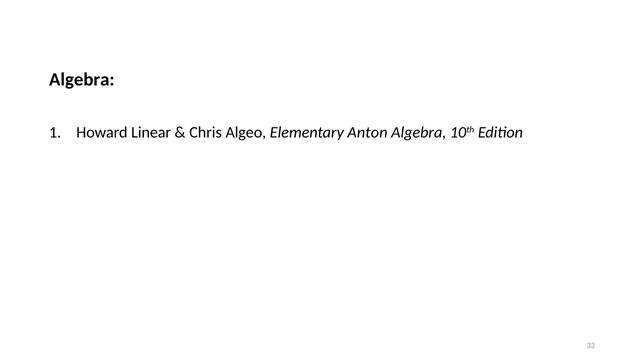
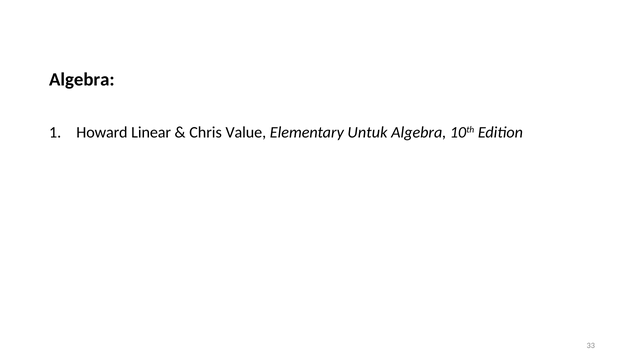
Algeo: Algeo -> Value (246, 132)
Anton: Anton -> Untuk (368, 132)
